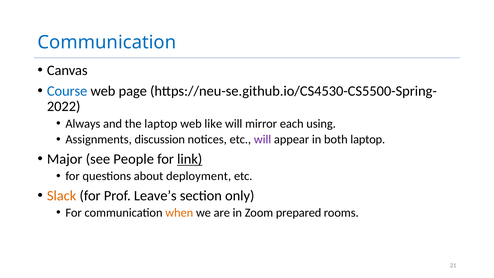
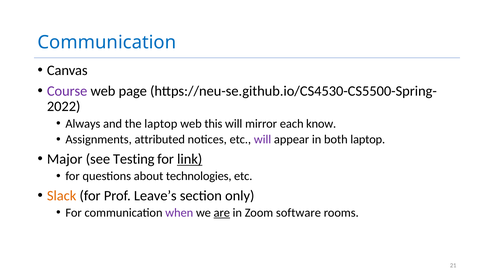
Course colour: blue -> purple (67, 91)
like: like -> this (213, 124)
using: using -> know (321, 124)
discussion: discussion -> attributed (160, 139)
People: People -> Testing (134, 159)
deployment: deployment -> technologies (199, 176)
when colour: orange -> purple (179, 213)
are underline: none -> present (222, 213)
prepared: prepared -> software (298, 213)
